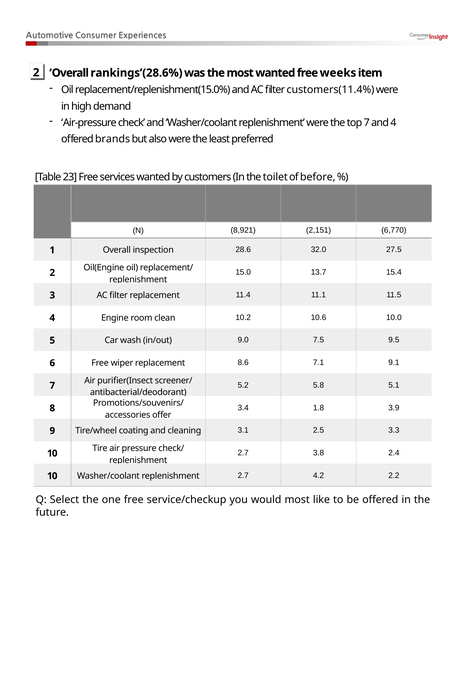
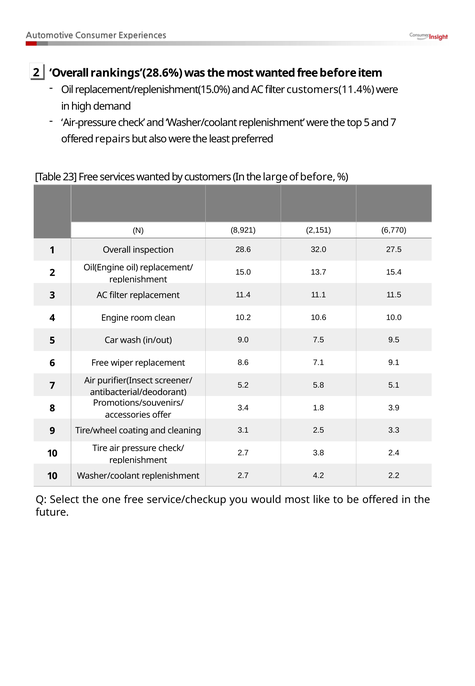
free weeks: weeks -> before (338, 73)
top 7: 7 -> 5 (367, 123)
and 4: 4 -> 7 (393, 123)
brands: brands -> repairs (113, 139)
toilet: toilet -> large (275, 177)
